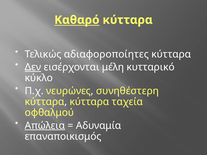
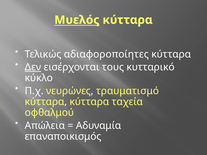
Καθαρό: Καθαρό -> Μυελός (77, 20)
μέλη: μέλη -> τους (113, 67)
συνηθέστερη: συνηθέστερη -> τραυματισμό (128, 91)
Απώλεια underline: present -> none (45, 126)
